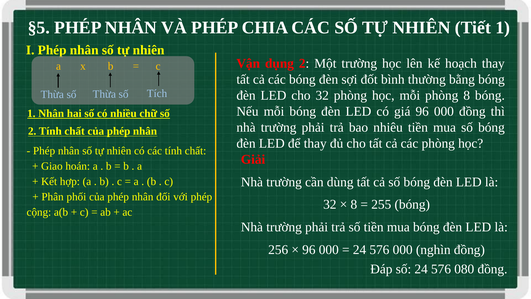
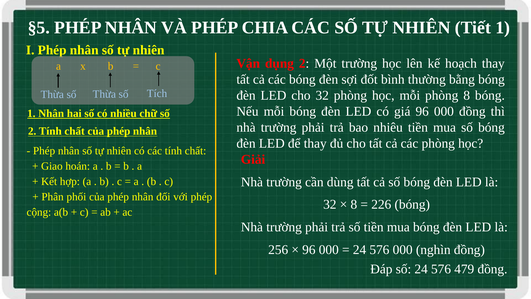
255: 255 -> 226 (381, 204)
080: 080 -> 479 (464, 269)
